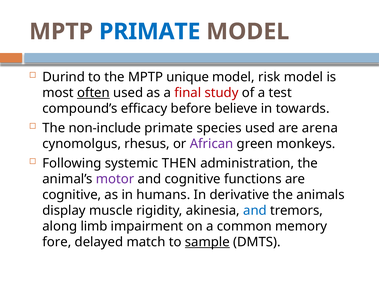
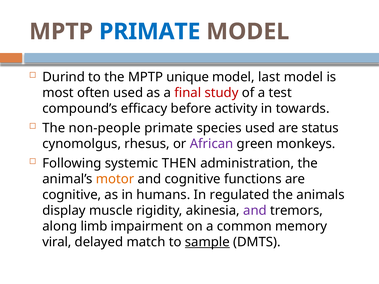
risk: risk -> last (269, 77)
often underline: present -> none (93, 93)
believe: believe -> activity (236, 109)
non-include: non-include -> non-people (105, 128)
arena: arena -> status (320, 128)
motor colour: purple -> orange (115, 179)
derivative: derivative -> regulated (240, 195)
and colour: blue -> purple (255, 211)
fore: fore -> viral (57, 242)
